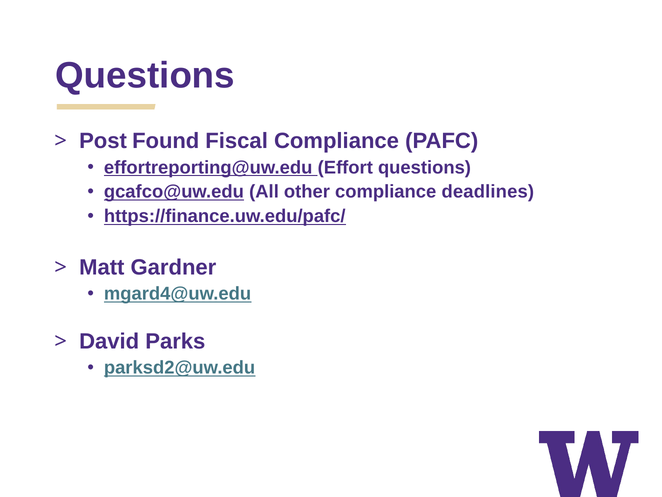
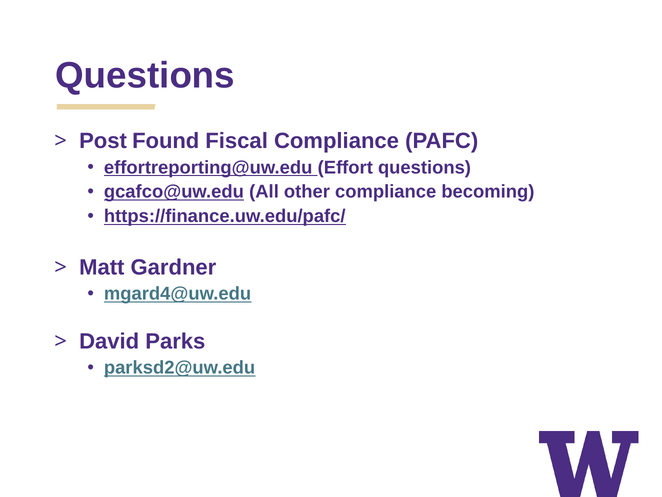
deadlines: deadlines -> becoming (488, 192)
